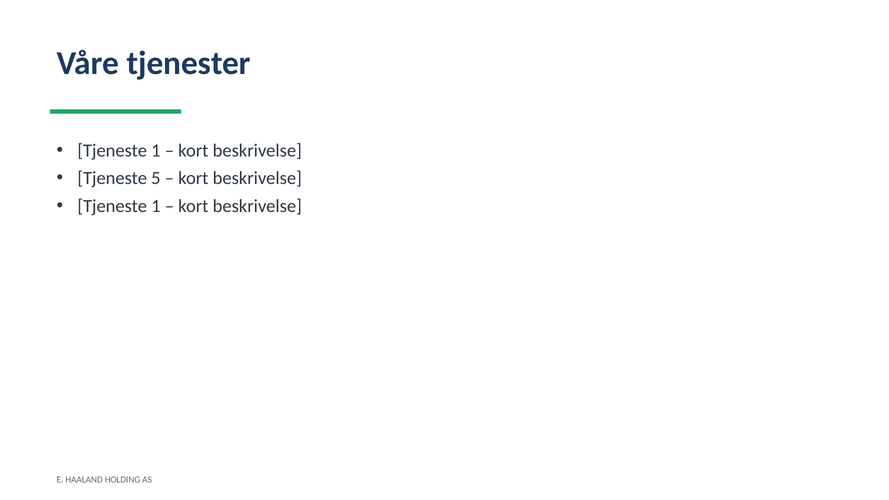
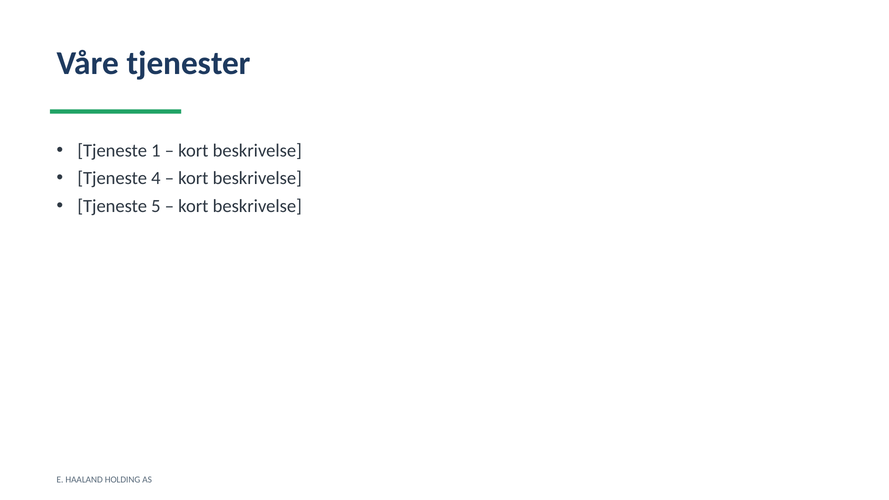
5: 5 -> 4 (156, 178)
1: 1 -> 5 (156, 206)
